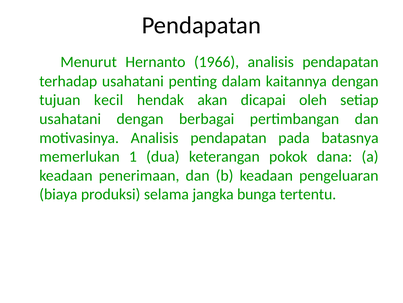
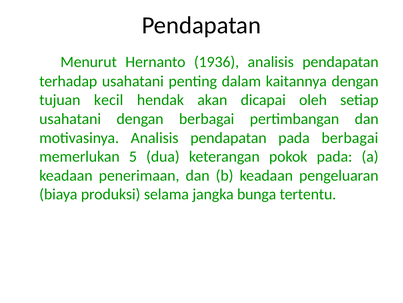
1966: 1966 -> 1936 (217, 62)
pada batasnya: batasnya -> berbagai (350, 137)
1: 1 -> 5 (133, 156)
pokok dana: dana -> pada (334, 156)
